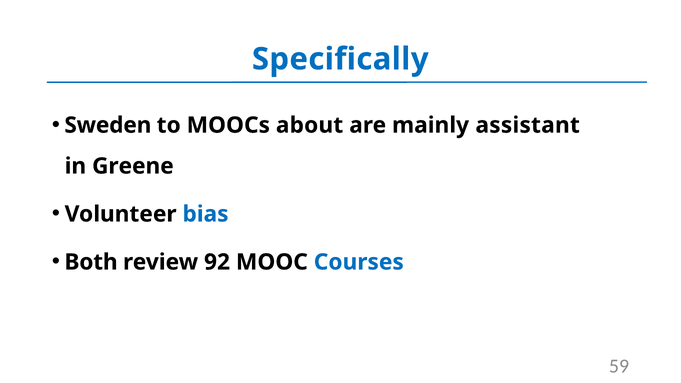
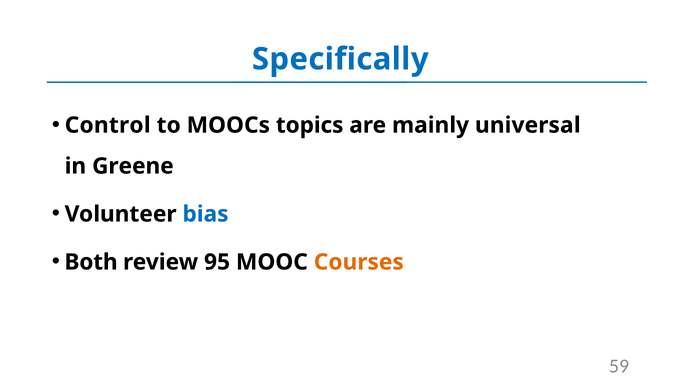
Sweden: Sweden -> Control (108, 125)
about: about -> topics (310, 125)
assistant: assistant -> universal (528, 125)
92: 92 -> 95 (217, 262)
Courses colour: blue -> orange (359, 262)
